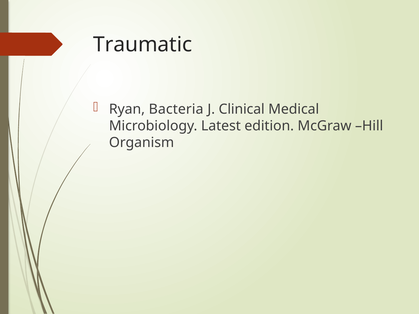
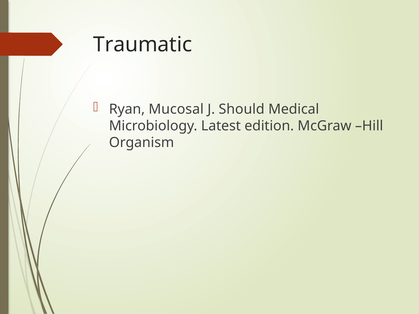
Bacteria: Bacteria -> Mucosal (176, 109)
Clinical: Clinical -> Should (242, 109)
